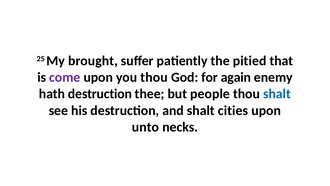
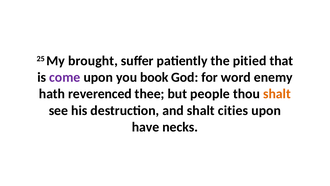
you thou: thou -> book (154, 77)
again: again -> word (236, 77)
hath destruction: destruction -> reverenced (100, 94)
shalt colour: blue -> orange (277, 94)
unto: unto -> have (146, 127)
